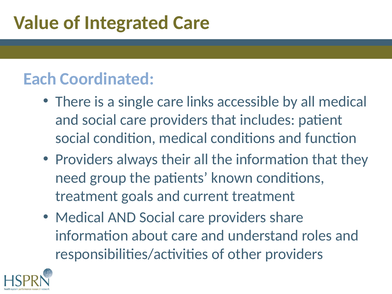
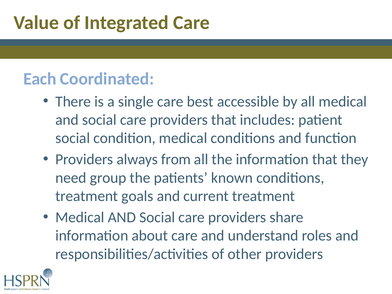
links: links -> best (200, 101)
their: their -> from (176, 159)
